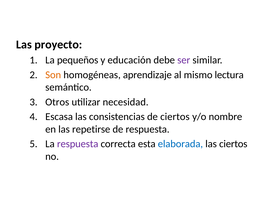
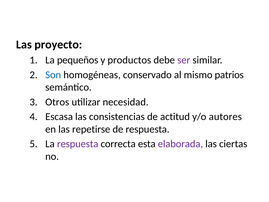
educación: educación -> productos (129, 60)
Son colour: orange -> blue (53, 75)
aprendizaje: aprendizaje -> conservado (147, 75)
lectura: lectura -> patrios (229, 75)
de ciertos: ciertos -> actitud (175, 117)
nombre: nombre -> autores (225, 117)
elaborada colour: blue -> purple (180, 144)
las ciertos: ciertos -> ciertas (233, 144)
